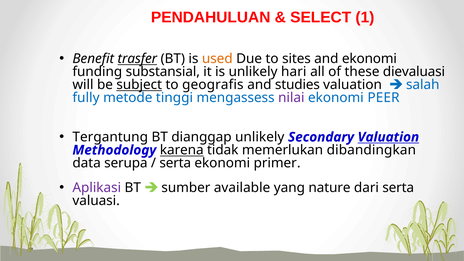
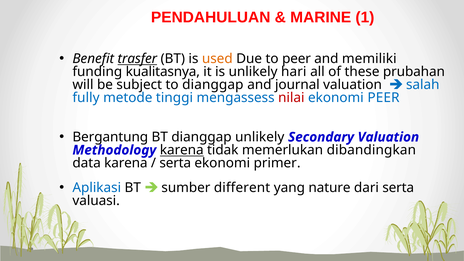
SELECT: SELECT -> MARINE (321, 17)
to sites: sites -> peer (296, 59)
and ekonomi: ekonomi -> memiliki (369, 59)
substansial: substansial -> kualitasnya (163, 72)
dievaluasi: dievaluasi -> prubahan (414, 72)
subject underline: present -> none (139, 85)
to geografis: geografis -> dianggap (213, 85)
studies: studies -> journal (297, 85)
nilai colour: purple -> red (291, 98)
Tergantung: Tergantung -> Bergantung (110, 137)
Valuation underline: present -> none (388, 137)
data serupa: serupa -> karena (126, 163)
Aplikasi colour: purple -> blue (97, 188)
available: available -> different (242, 188)
